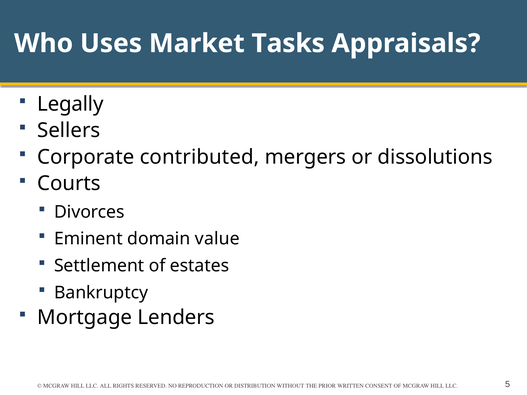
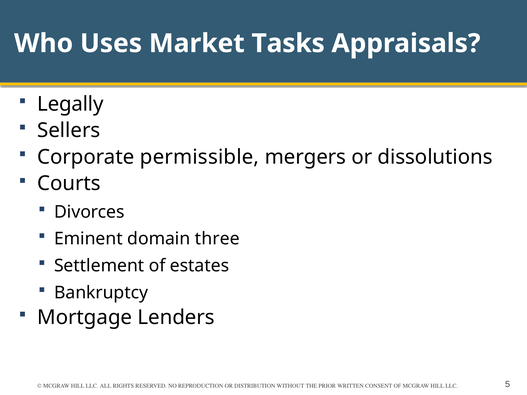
contributed: contributed -> permissible (199, 157)
value: value -> three (217, 239)
